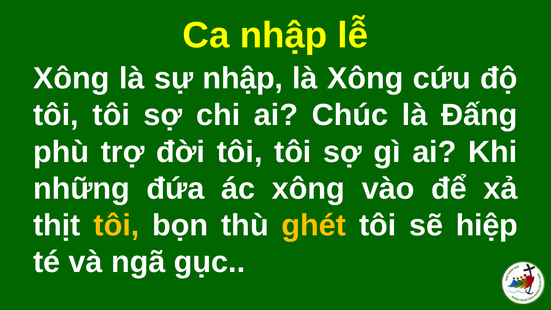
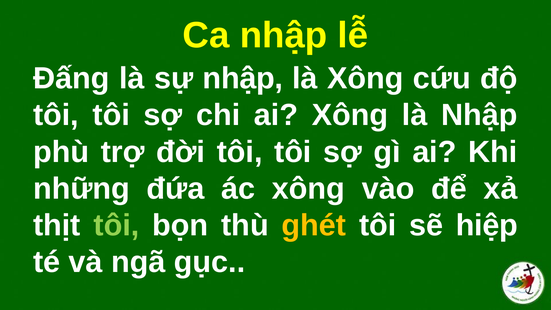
Xông: Xông -> Ðấng (71, 78)
ai Chúc: Chúc -> Xông (350, 115)
là Ðấng: Ðấng -> Nhập (479, 115)
tôi colour: yellow -> light green (116, 225)
